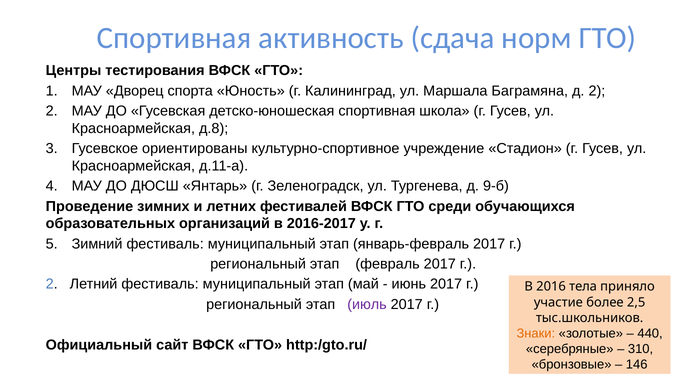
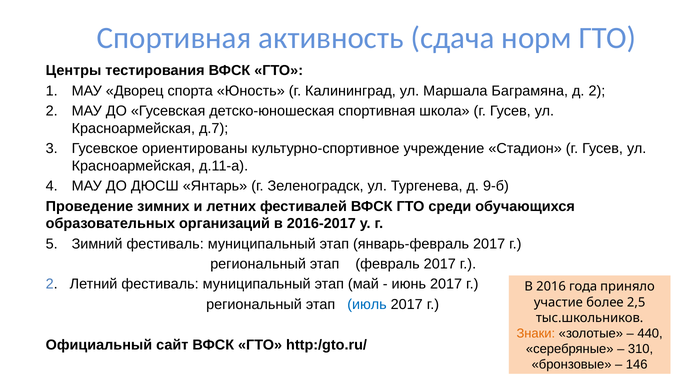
д.8: д.8 -> д.7 (214, 129)
тела: тела -> года (583, 287)
июль colour: purple -> blue (367, 305)
